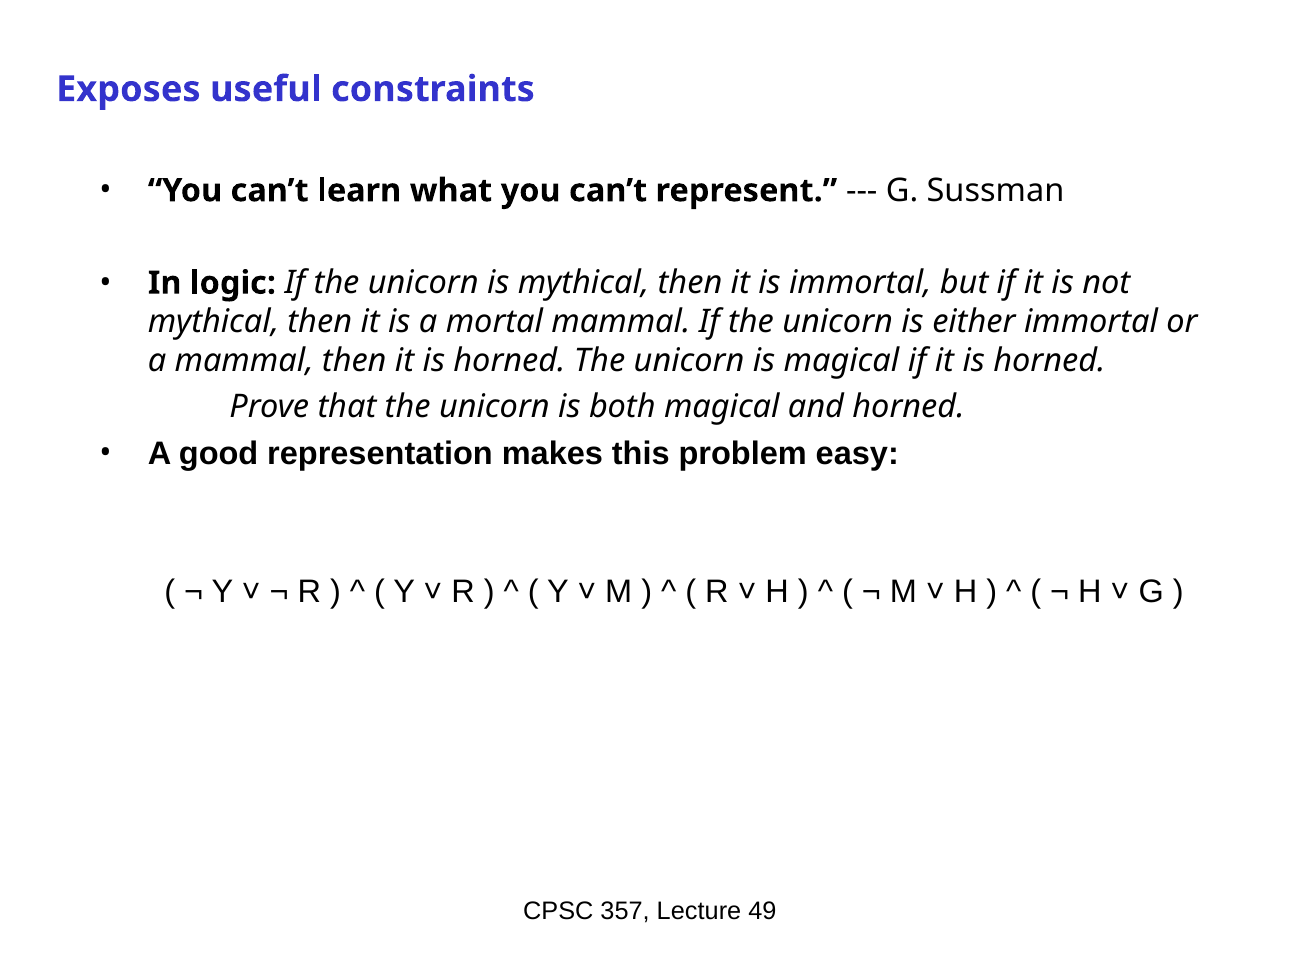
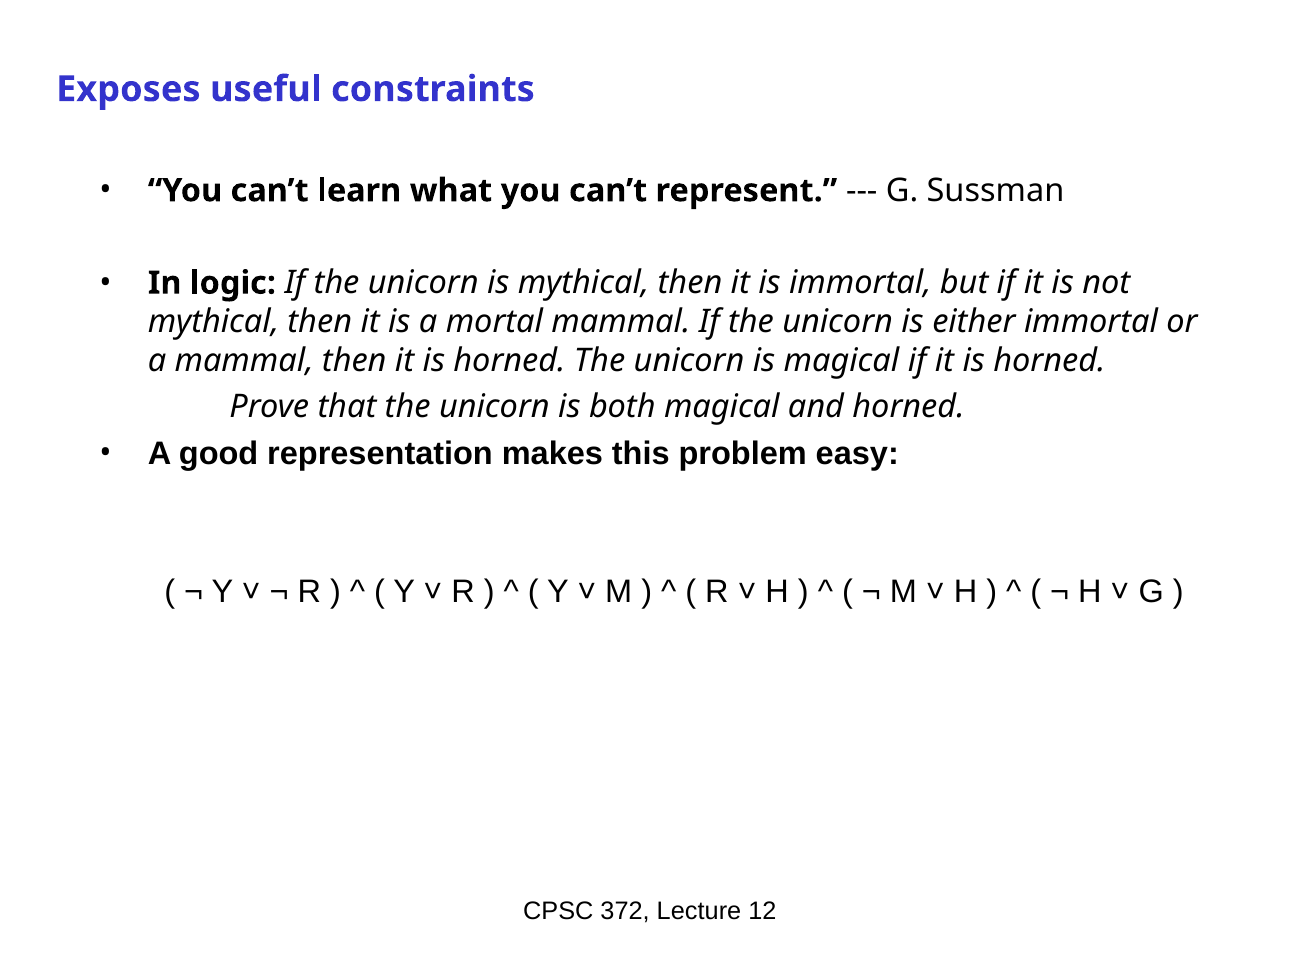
357: 357 -> 372 (625, 911)
49: 49 -> 12 (762, 911)
